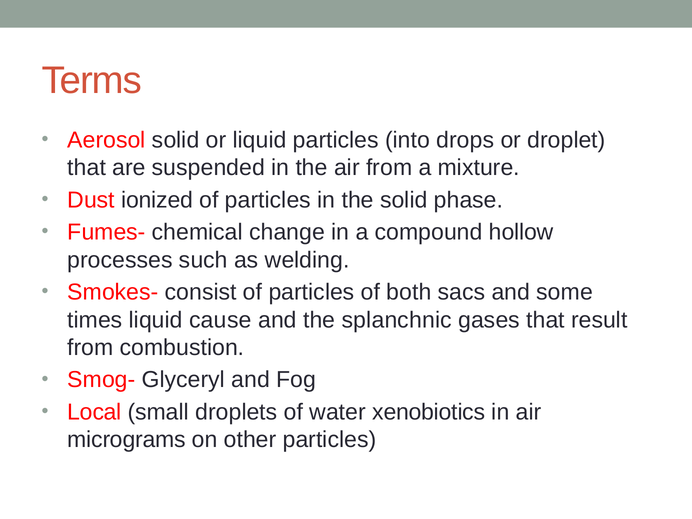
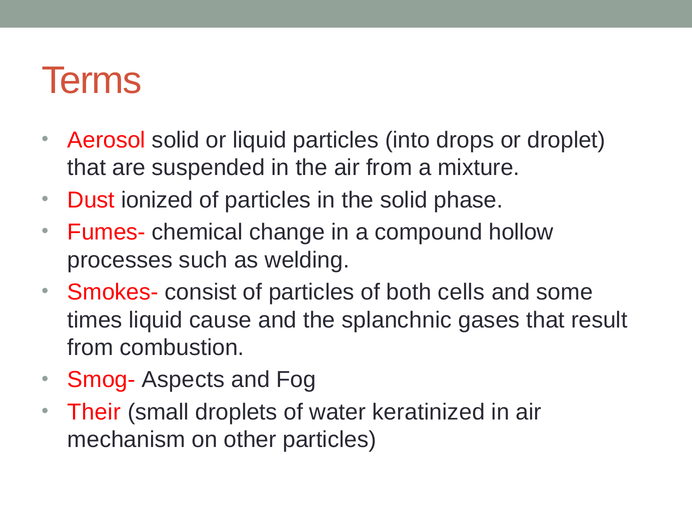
sacs: sacs -> cells (461, 292)
Glyceryl: Glyceryl -> Aspects (183, 380)
Local: Local -> Their (94, 412)
xenobiotics: xenobiotics -> keratinized (429, 412)
micrograms: micrograms -> mechanism (126, 440)
